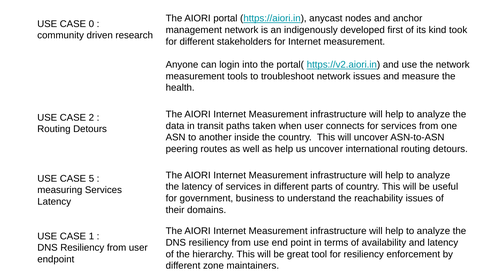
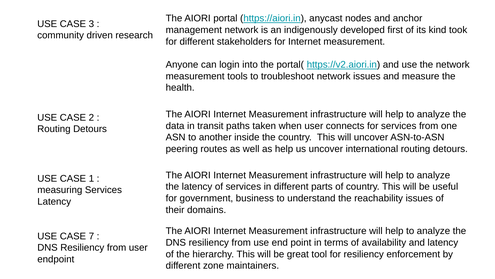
0: 0 -> 3 (91, 24)
5: 5 -> 1 (91, 178)
1: 1 -> 7 (91, 236)
